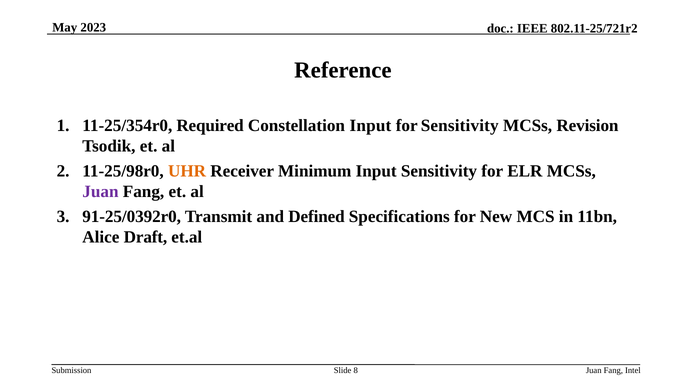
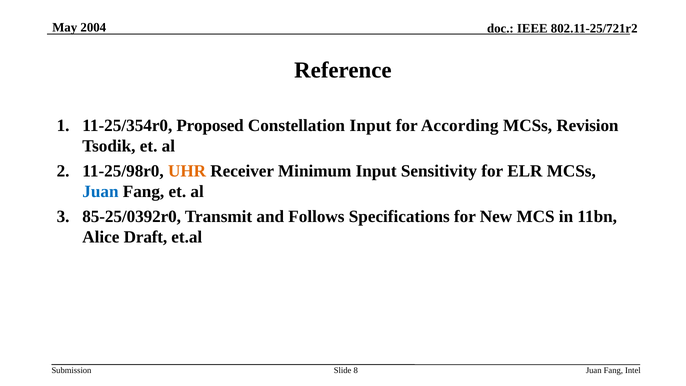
2023: 2023 -> 2004 (93, 27)
Required: Required -> Proposed (210, 126)
for Sensitivity: Sensitivity -> According (460, 126)
Juan colour: purple -> blue (100, 192)
91-25/0392r0: 91-25/0392r0 -> 85-25/0392r0 (132, 216)
Defined: Defined -> Follows (316, 216)
